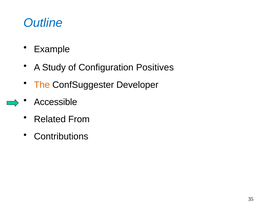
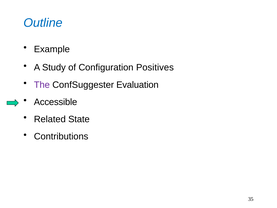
The colour: orange -> purple (42, 85)
Developer: Developer -> Evaluation (137, 85)
From: From -> State (79, 119)
